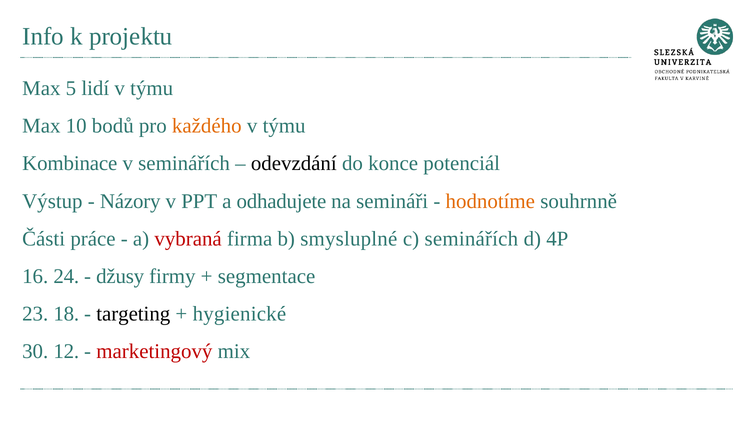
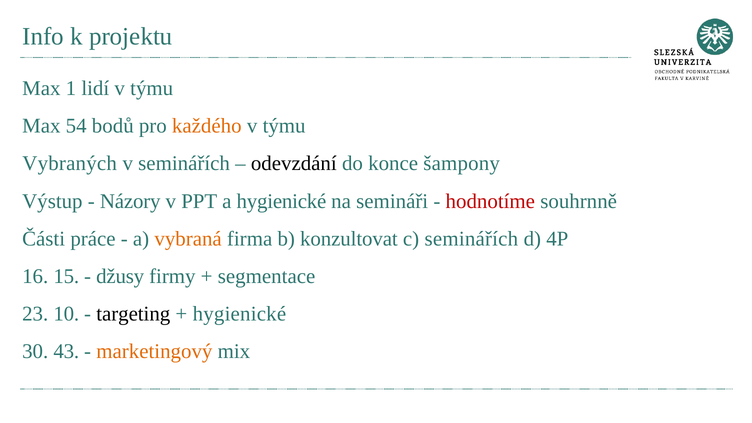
5: 5 -> 1 (71, 88)
10: 10 -> 54 (76, 126)
Kombinace: Kombinace -> Vybraných (70, 164)
potenciál: potenciál -> šampony (462, 164)
a odhadujete: odhadujete -> hygienické (281, 201)
hodnotíme colour: orange -> red (490, 201)
vybraná colour: red -> orange (188, 239)
smysluplné: smysluplné -> konzultovat (349, 239)
24: 24 -> 15 (66, 276)
18: 18 -> 10 (66, 314)
12: 12 -> 43 (66, 352)
marketingový colour: red -> orange (154, 352)
